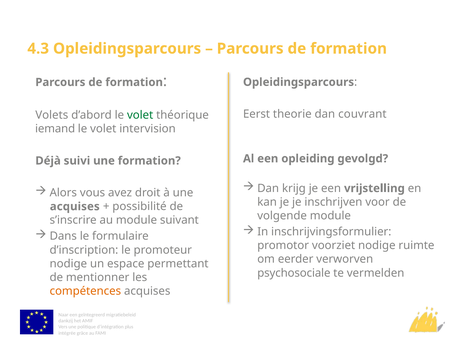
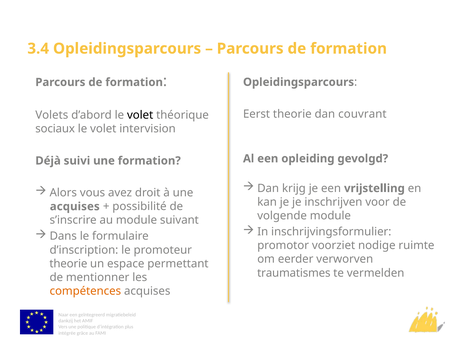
4.3: 4.3 -> 3.4 (38, 49)
volet colour: green -> black (140, 115)
iemand: iemand -> sociaux (55, 129)
nodige: nodige -> theorie (68, 263)
psychosociale: psychosociale -> traumatismes (294, 273)
